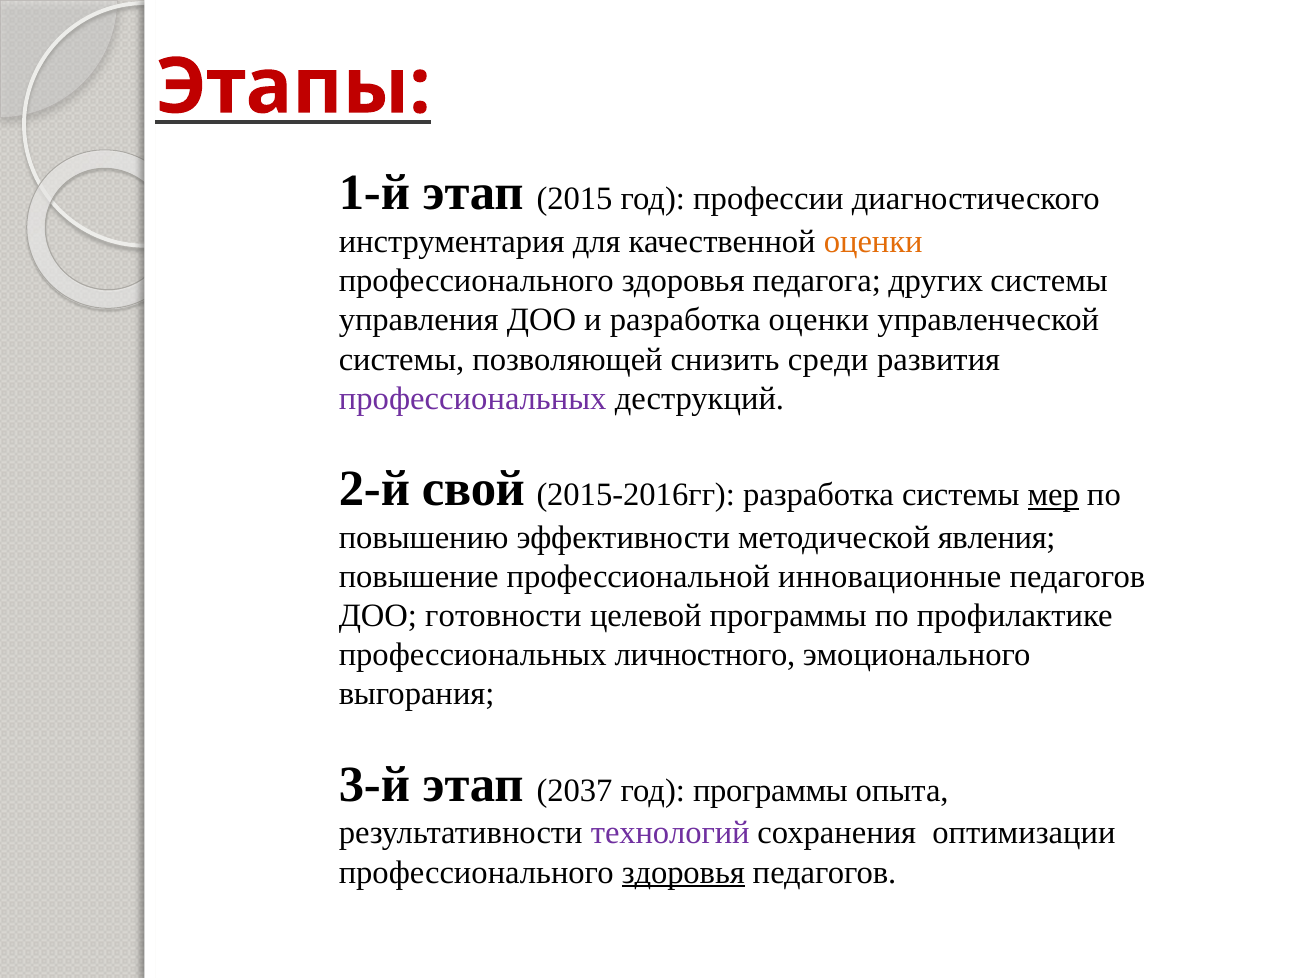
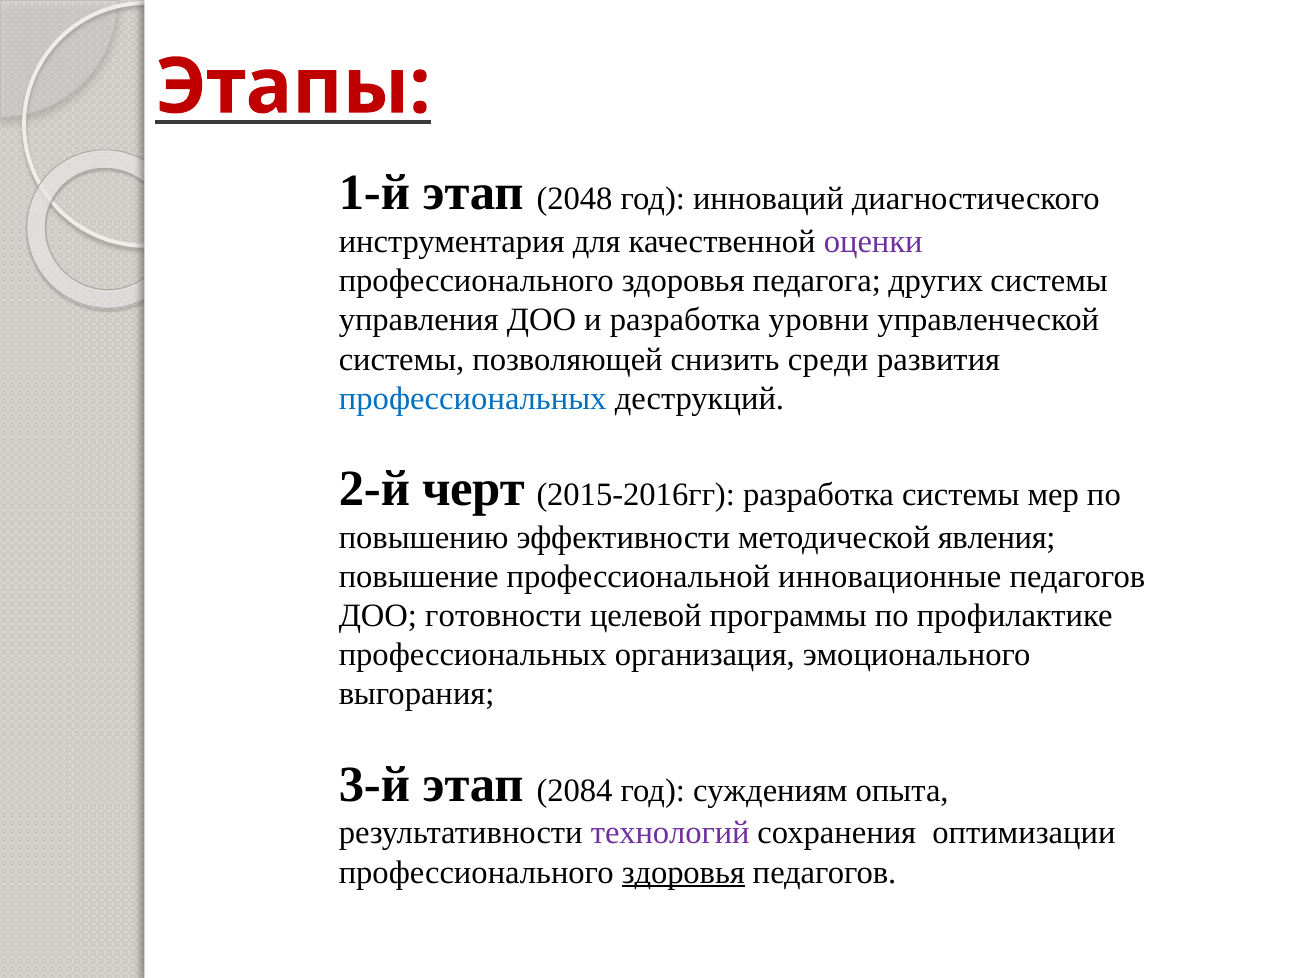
2015: 2015 -> 2048 (574, 199)
профессии: профессии -> инноваций (768, 199)
оценки colour: orange -> purple (873, 242)
разработка оценки: оценки -> уровни (819, 320)
профессиональных colour: purple -> blue (473, 398)
свой: свой -> черт (473, 489)
мер underline: present -> none (1053, 495)
личностного: личностного -> организация (705, 655)
2037: 2037 -> 2084 (574, 790)
год программы: программы -> суждениям (770, 790)
